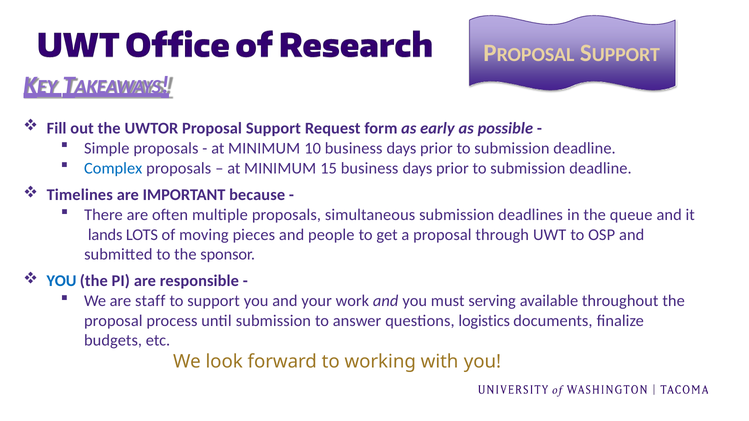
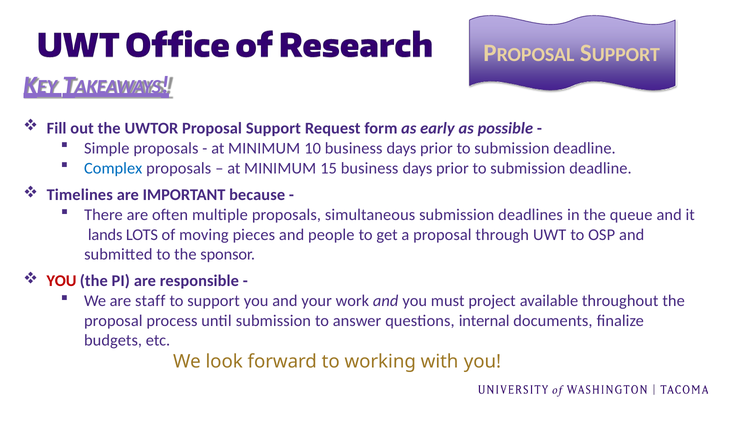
YOU colour: blue -> red (61, 281)
serving: serving -> project (492, 301)
logistics: logistics -> internal (484, 321)
